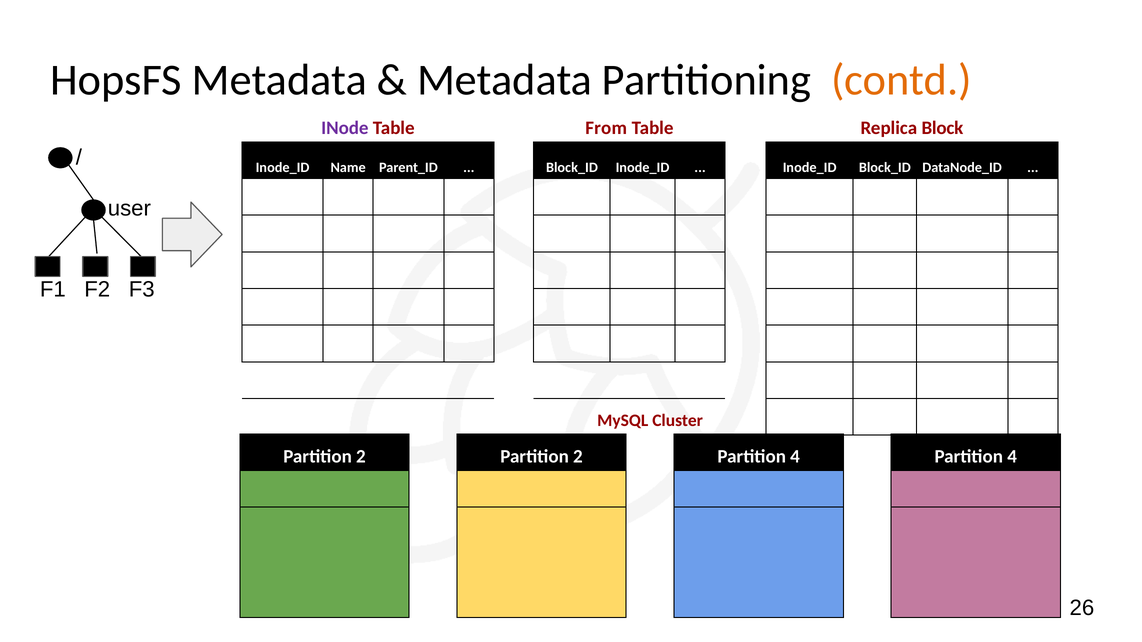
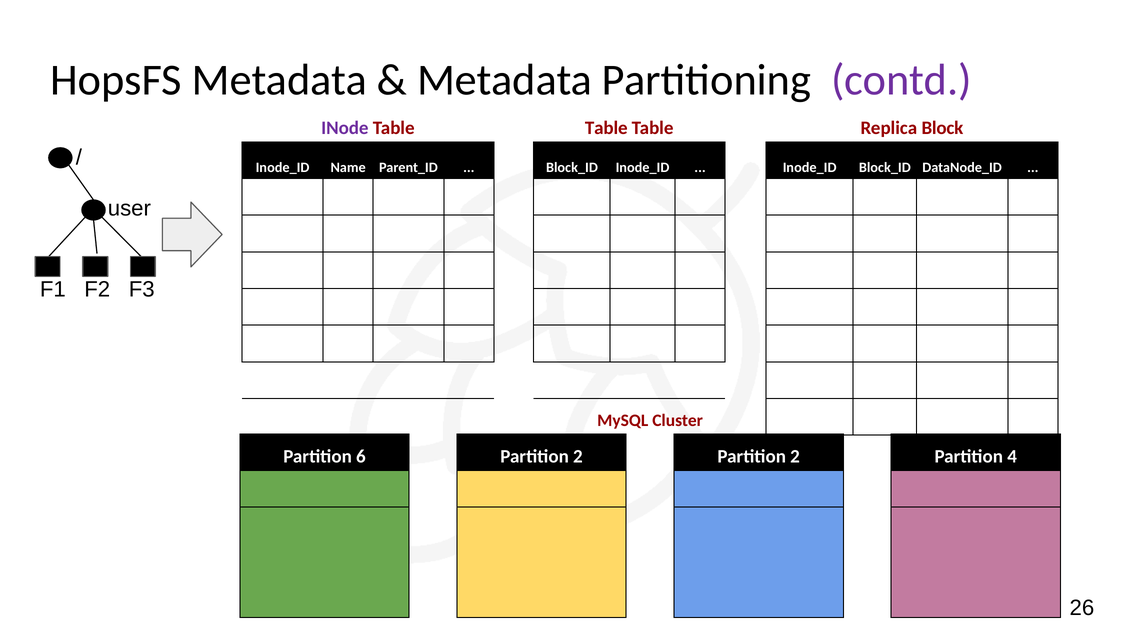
contd colour: orange -> purple (901, 80)
From: From -> Table (606, 128)
2: 2 -> 6 (361, 457)
2 Partition 4: 4 -> 2 (795, 457)
